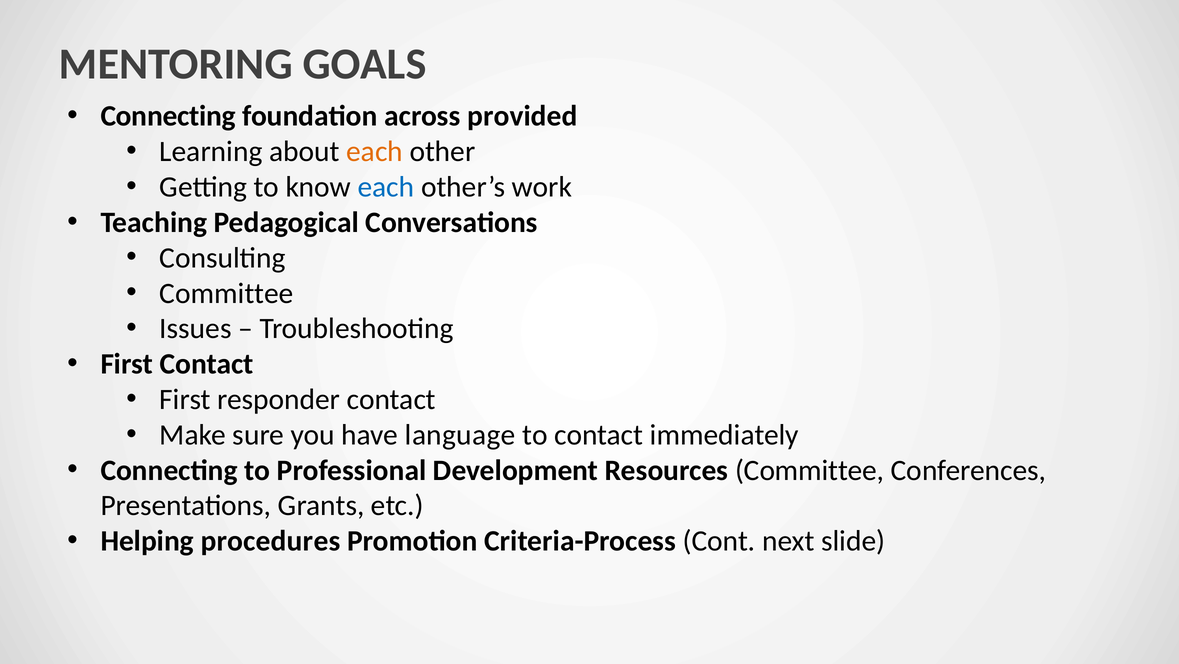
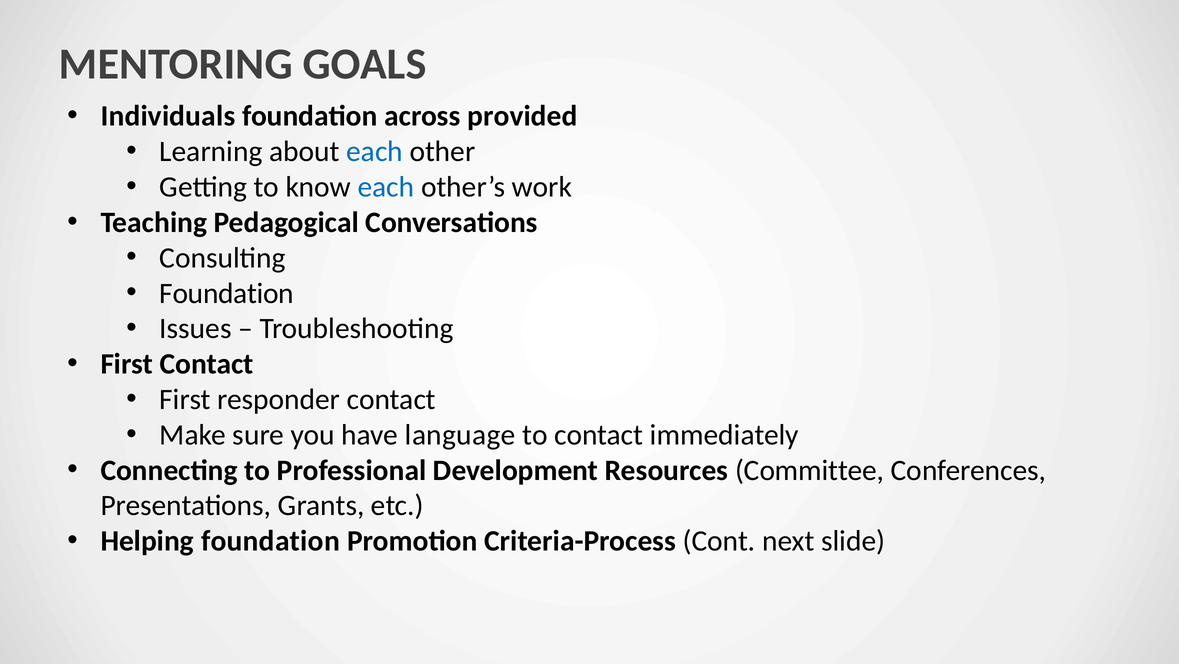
Connecting: Connecting -> Individuals (168, 116)
each colour: orange -> blue (375, 151)
Committee: Committee -> Foundation (227, 293)
Helping procedures: procedures -> foundation (270, 541)
